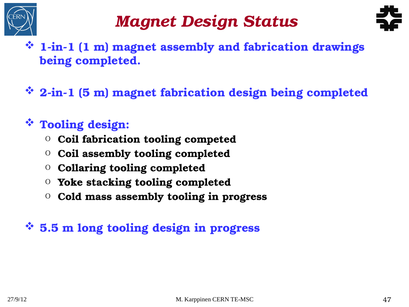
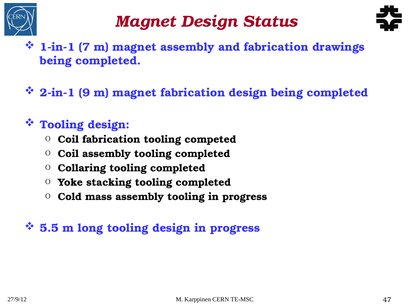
1: 1 -> 7 (84, 47)
5: 5 -> 9 (84, 93)
